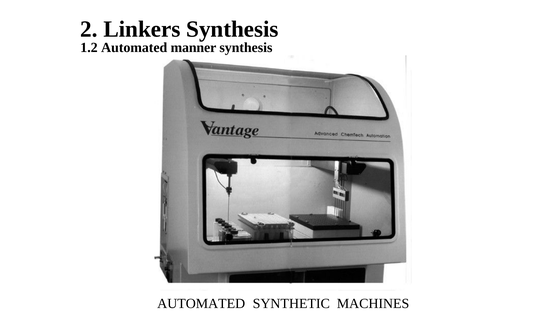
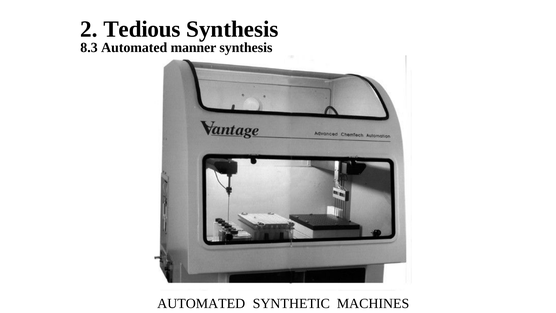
Linkers: Linkers -> Tedious (142, 29)
1.2: 1.2 -> 8.3 (89, 48)
